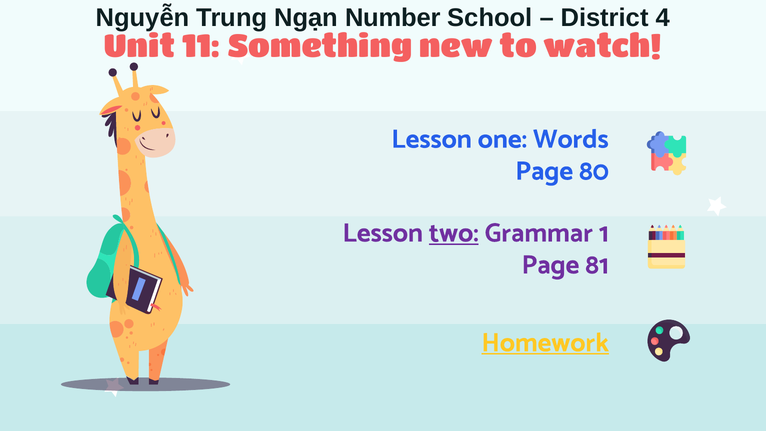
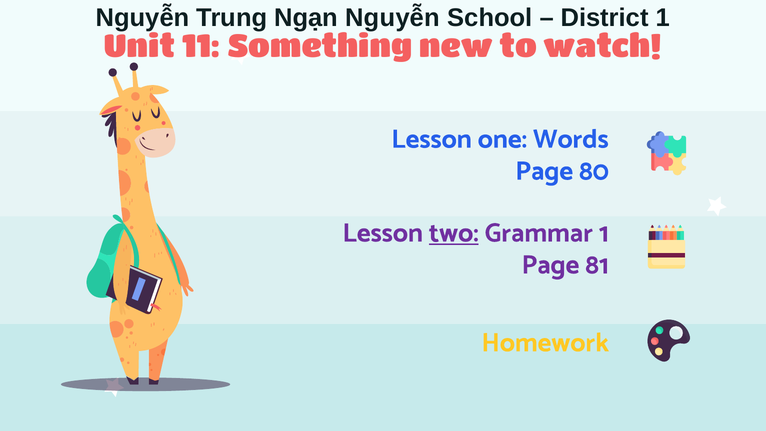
Ngạn Number: Number -> Nguyễn (393, 18)
District 4: 4 -> 1 (663, 18)
Homework underline: present -> none (545, 342)
